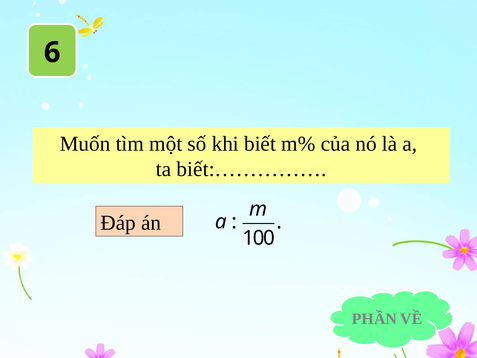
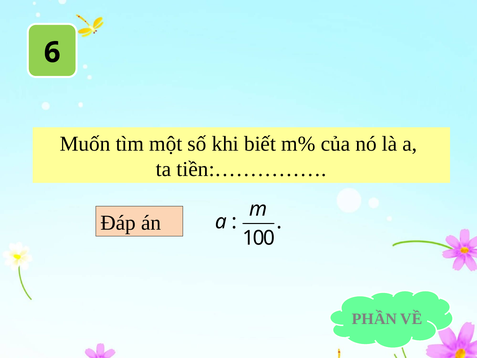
biết:……………: biết:…………… -> tiền:…………… (252, 169)
